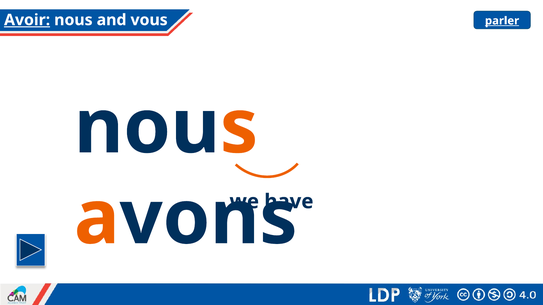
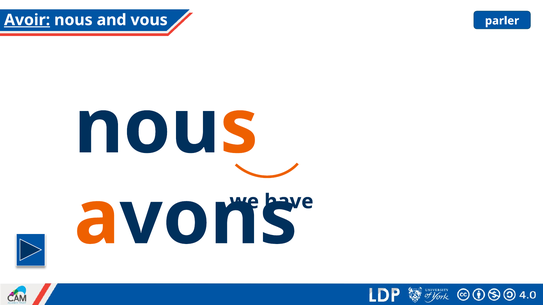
parler underline: present -> none (502, 21)
